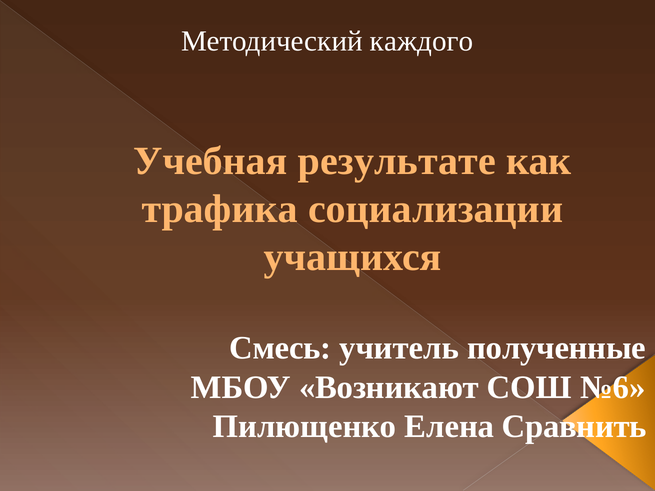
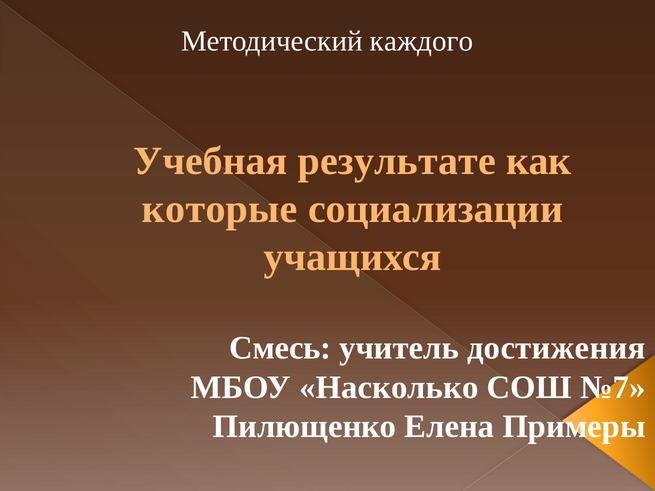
трафика: трафика -> которые (220, 209)
полученные: полученные -> достижения (556, 348)
Возникают: Возникают -> Насколько (389, 387)
№6: №6 -> №7 (613, 387)
Сравнить: Сравнить -> Примеры (574, 427)
